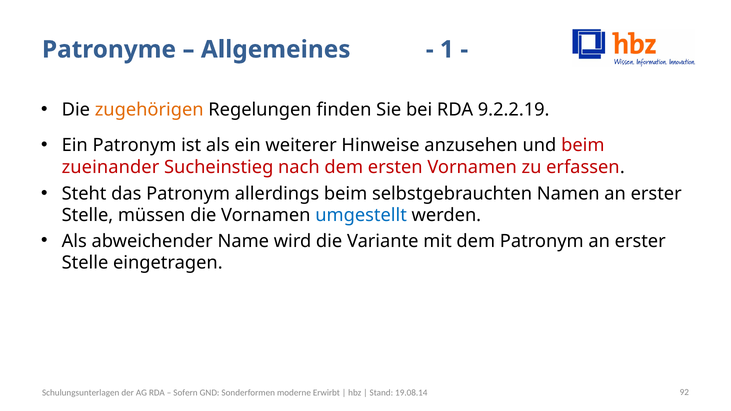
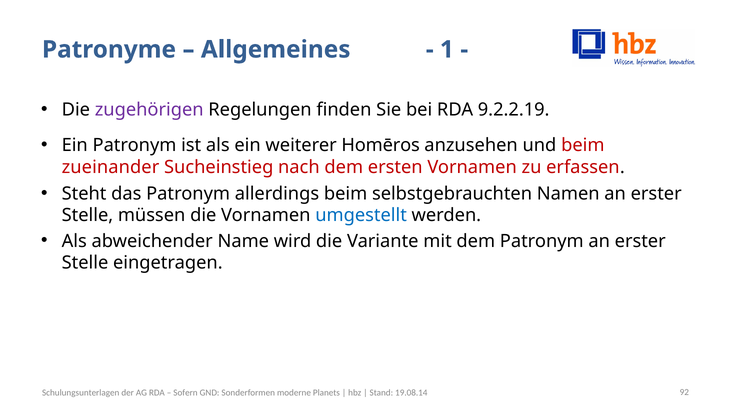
zugehörigen colour: orange -> purple (149, 110)
Hinweise: Hinweise -> Homēros (381, 145)
Erwirbt: Erwirbt -> Planets (326, 393)
